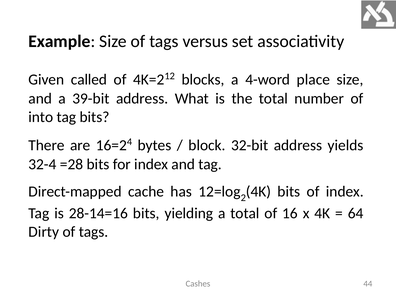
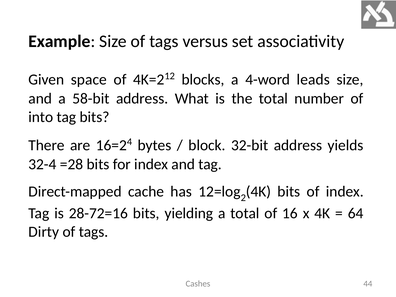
called: called -> space (89, 80)
place: place -> leads (313, 80)
39-bit: 39-bit -> 58-bit (91, 99)
28-14=16: 28-14=16 -> 28-72=16 (98, 213)
